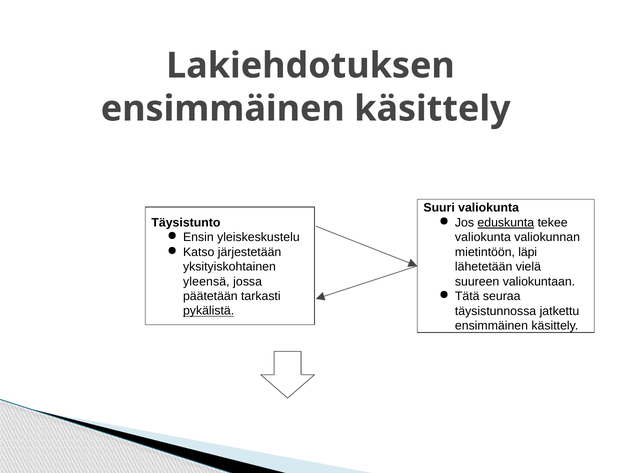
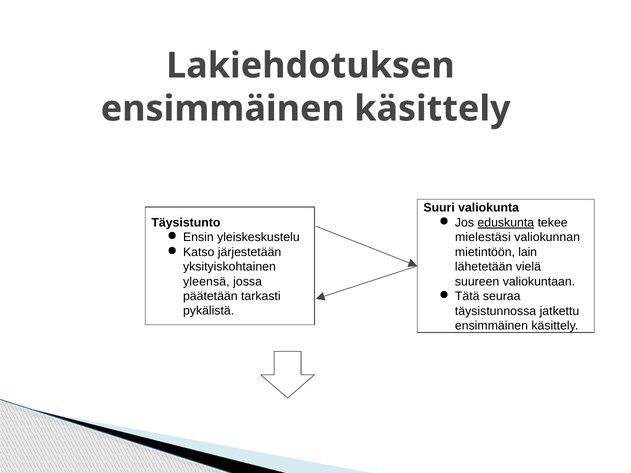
valiokunta: valiokunta -> mielestäsi (483, 237)
läpi: läpi -> lain (528, 252)
pykälistä underline: present -> none (209, 311)
